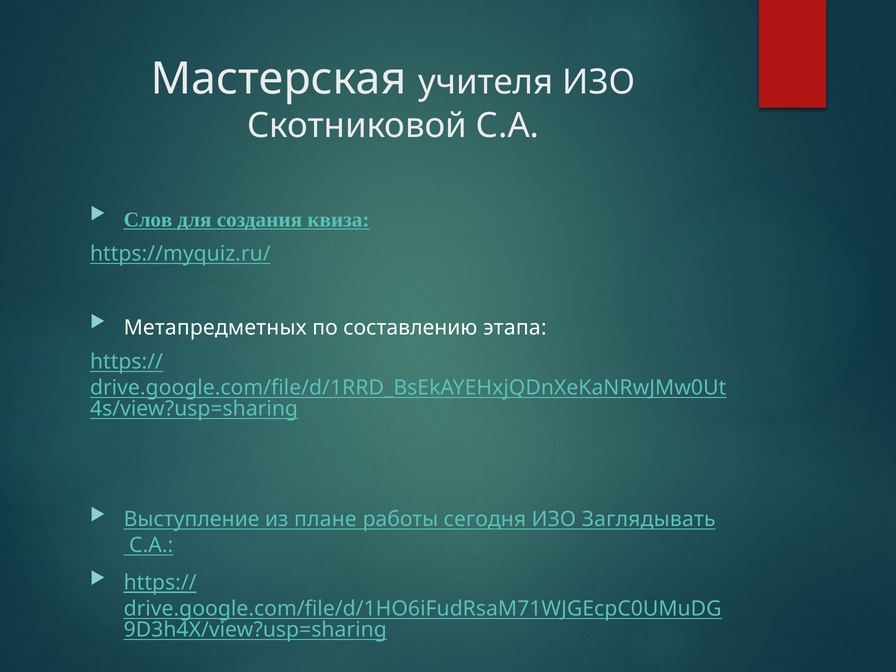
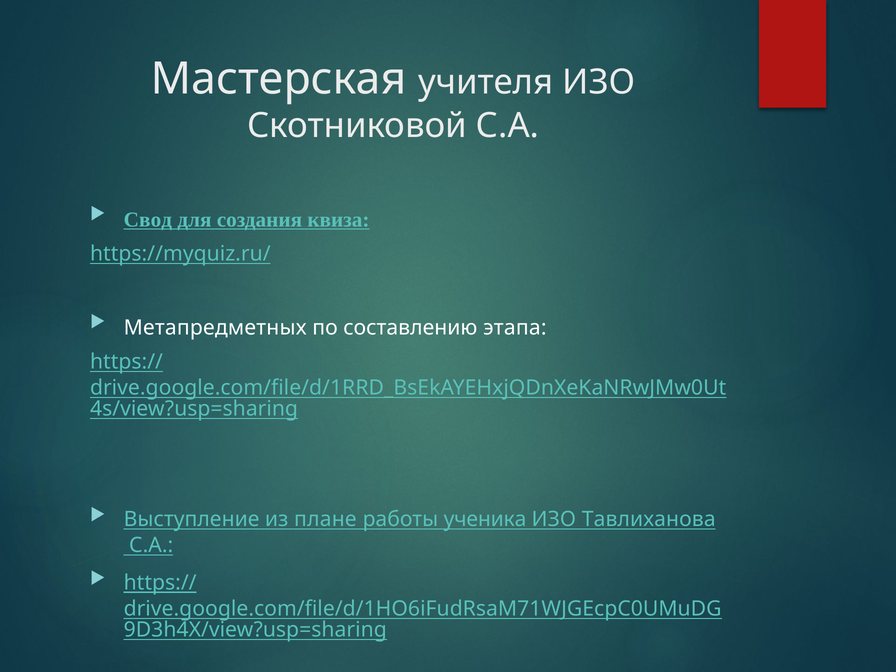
Слов: Слов -> Свод (148, 220)
сегодня: сегодня -> ученика (485, 519)
Заглядывать: Заглядывать -> Тавлиханова (649, 519)
